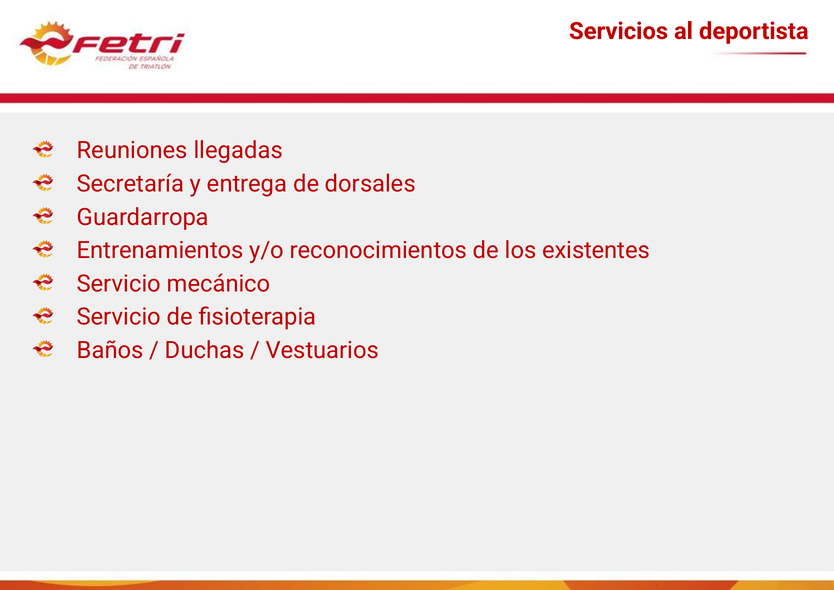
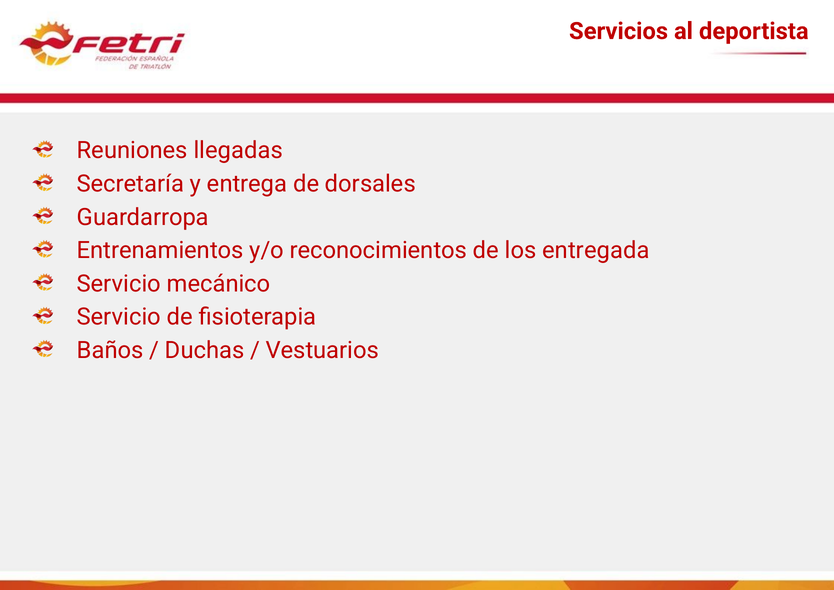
existentes: existentes -> entregada (596, 251)
